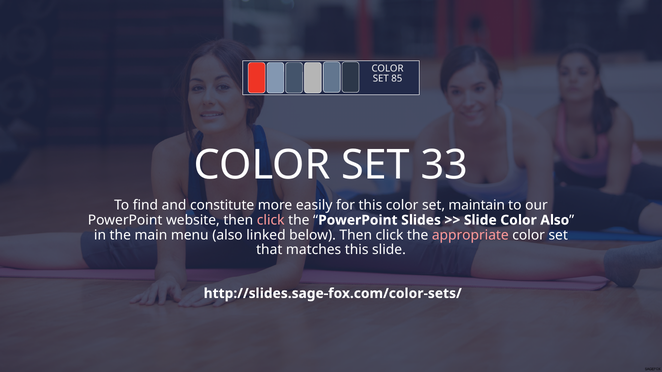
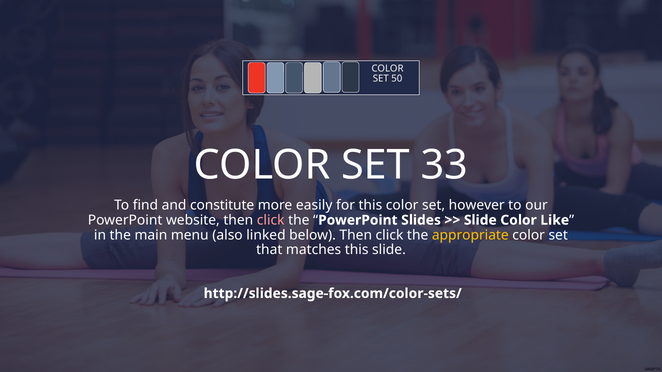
85: 85 -> 50 (397, 79)
maintain: maintain -> however (477, 205)
Color Also: Also -> Like (555, 220)
appropriate colour: pink -> yellow (470, 235)
